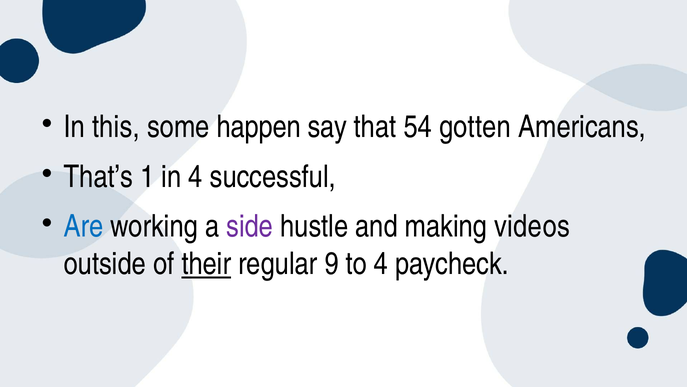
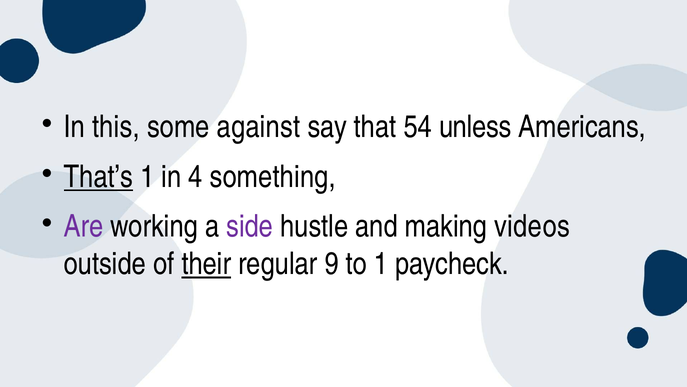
happen: happen -> against (259, 127)
gotten: gotten -> unless (475, 127)
That’s underline: none -> present (98, 177)
successful: successful -> something (273, 177)
Are colour: blue -> purple (84, 226)
to 4: 4 -> 1 (381, 264)
